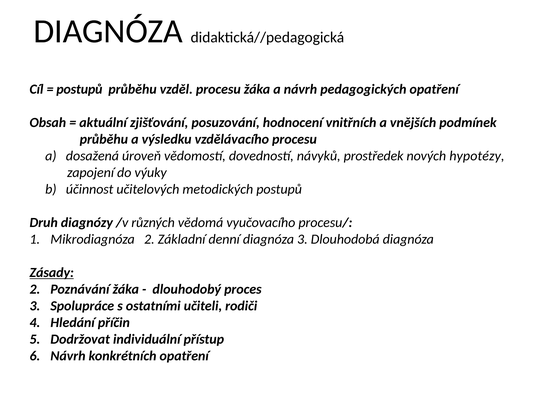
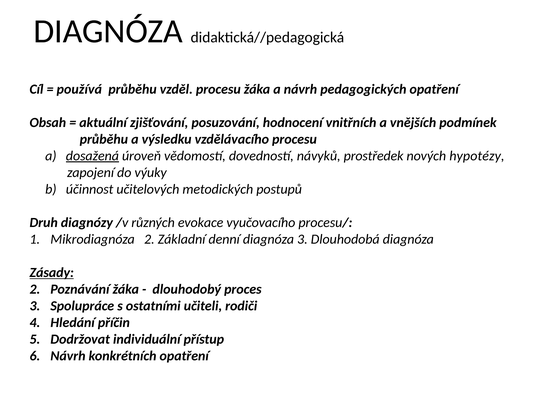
postupů: postupů -> používá (79, 89)
dosažená underline: none -> present (92, 156)
vědomá: vědomá -> evokace (201, 223)
